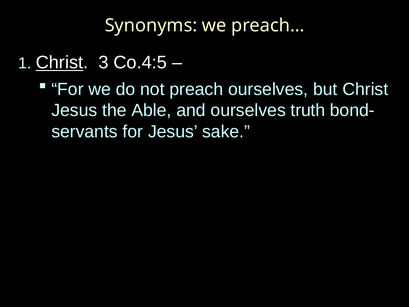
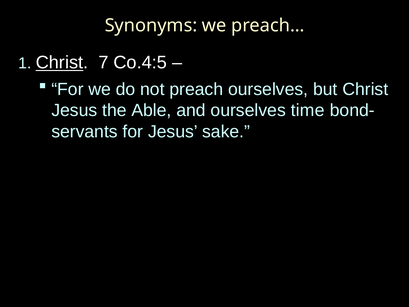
3: 3 -> 7 (103, 63)
truth: truth -> time (308, 110)
